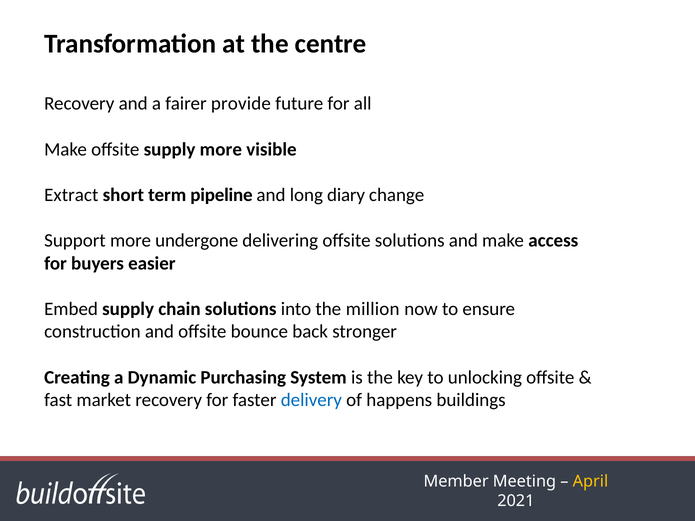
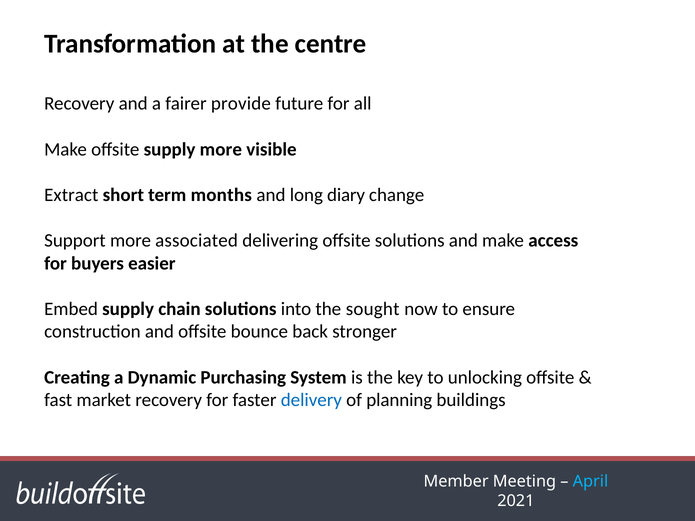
pipeline: pipeline -> months (221, 195)
undergone: undergone -> associated (197, 241)
million: million -> sought (373, 309)
happens: happens -> planning (399, 400)
April colour: yellow -> light blue (590, 482)
